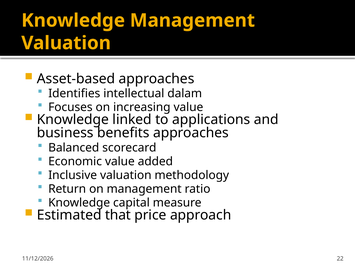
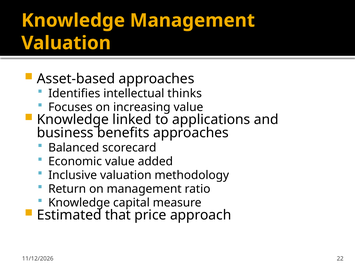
dalam: dalam -> thinks (185, 93)
